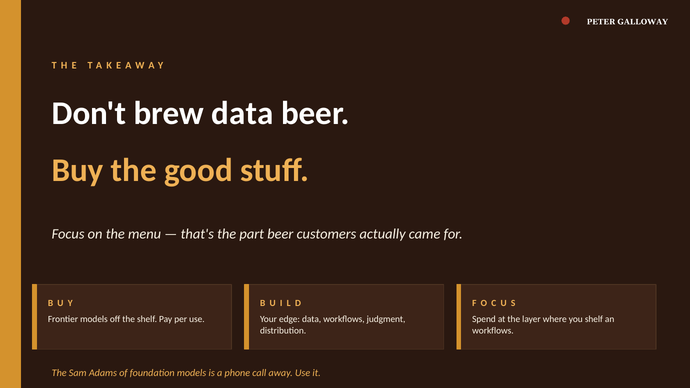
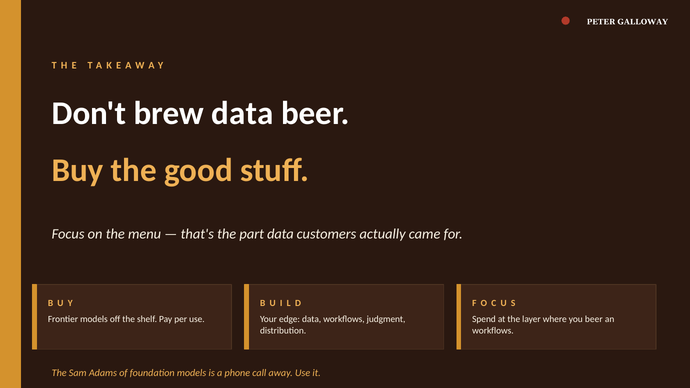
part beer: beer -> data (280, 234)
you shelf: shelf -> beer (594, 319)
